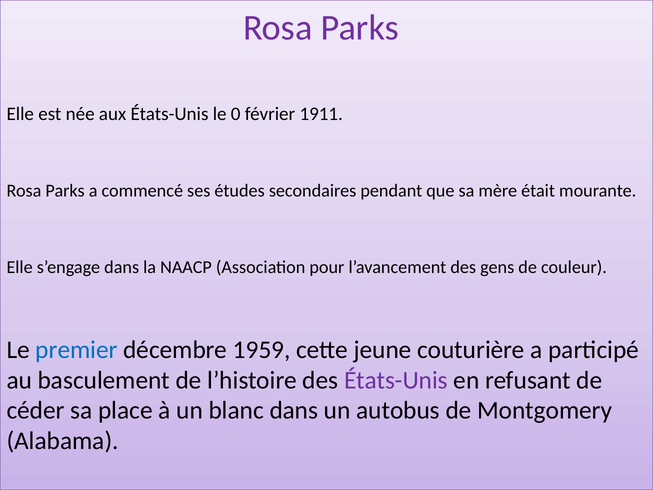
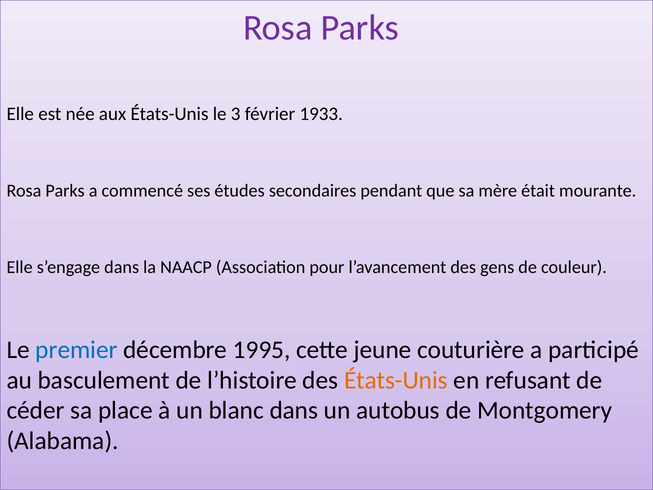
0: 0 -> 3 (236, 114)
1911: 1911 -> 1933 (321, 114)
1959: 1959 -> 1995 (262, 350)
États-Unis colour: purple -> orange (396, 380)
